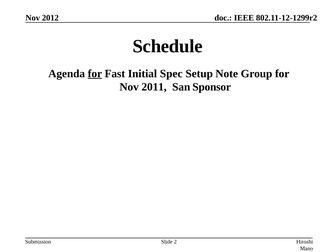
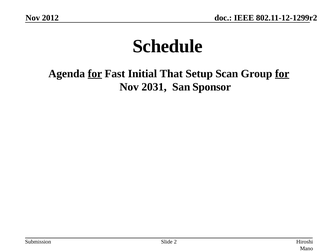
Spec: Spec -> That (171, 73)
Note: Note -> Scan (227, 73)
for underline: none -> present (282, 73)
2011: 2011 -> 2031 (154, 87)
